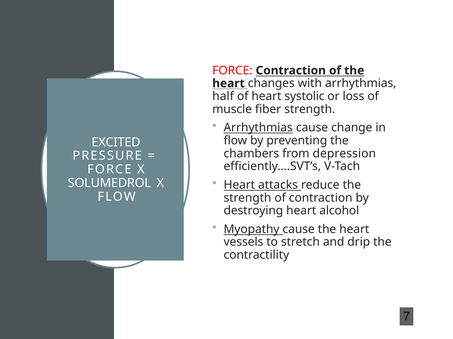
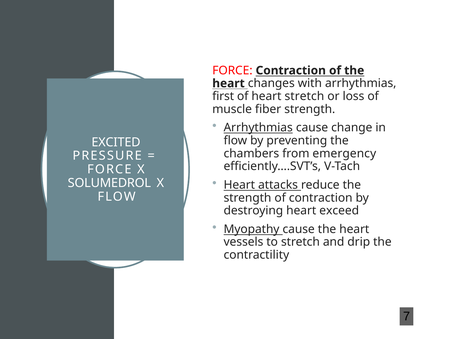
half: half -> first (223, 96)
heart systolic: systolic -> stretch (304, 96)
depression: depression -> emergency (344, 154)
alcohol: alcohol -> exceed (339, 211)
